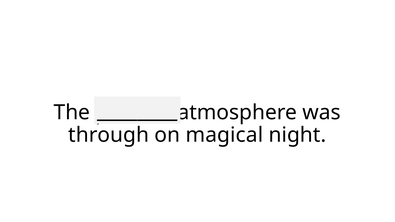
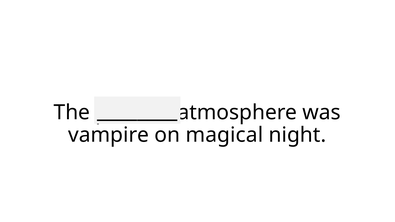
through: through -> vampire (109, 135)
